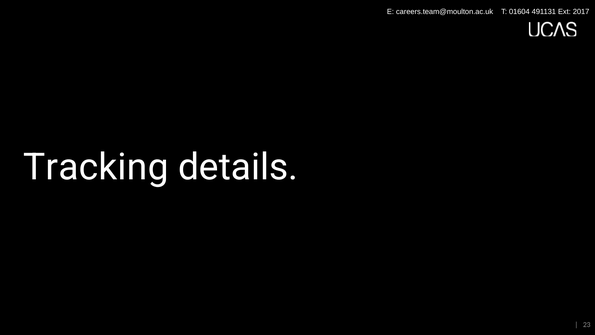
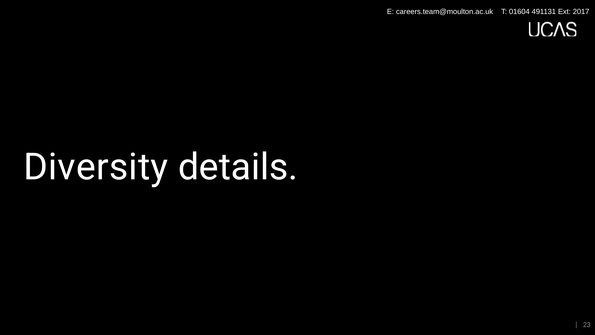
Tracking: Tracking -> Diversity (96, 167)
